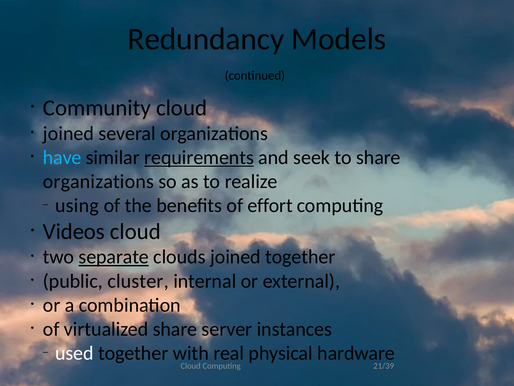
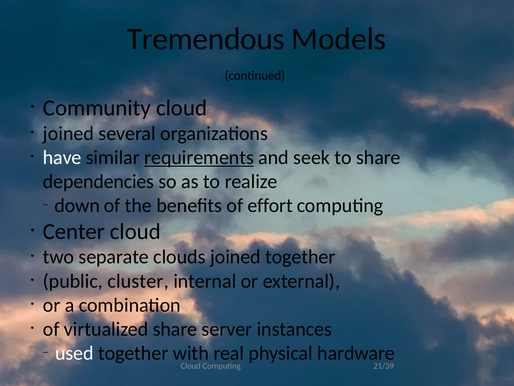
Redundancy: Redundancy -> Tremendous (206, 39)
have colour: light blue -> white (62, 157)
organizations: organizations -> dependencies (99, 181)
using: using -> down (77, 205)
Videos: Videos -> Center (74, 231)
separate underline: present -> none (114, 257)
